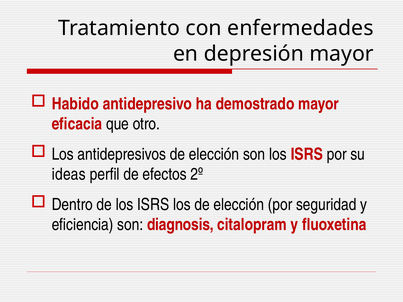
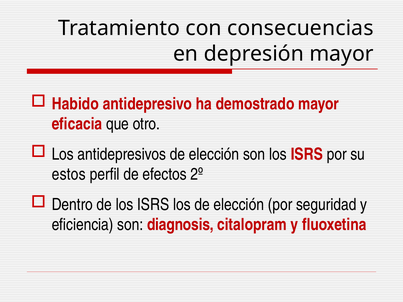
enfermedades: enfermedades -> consecuencias (300, 28)
ideas: ideas -> estos (69, 175)
